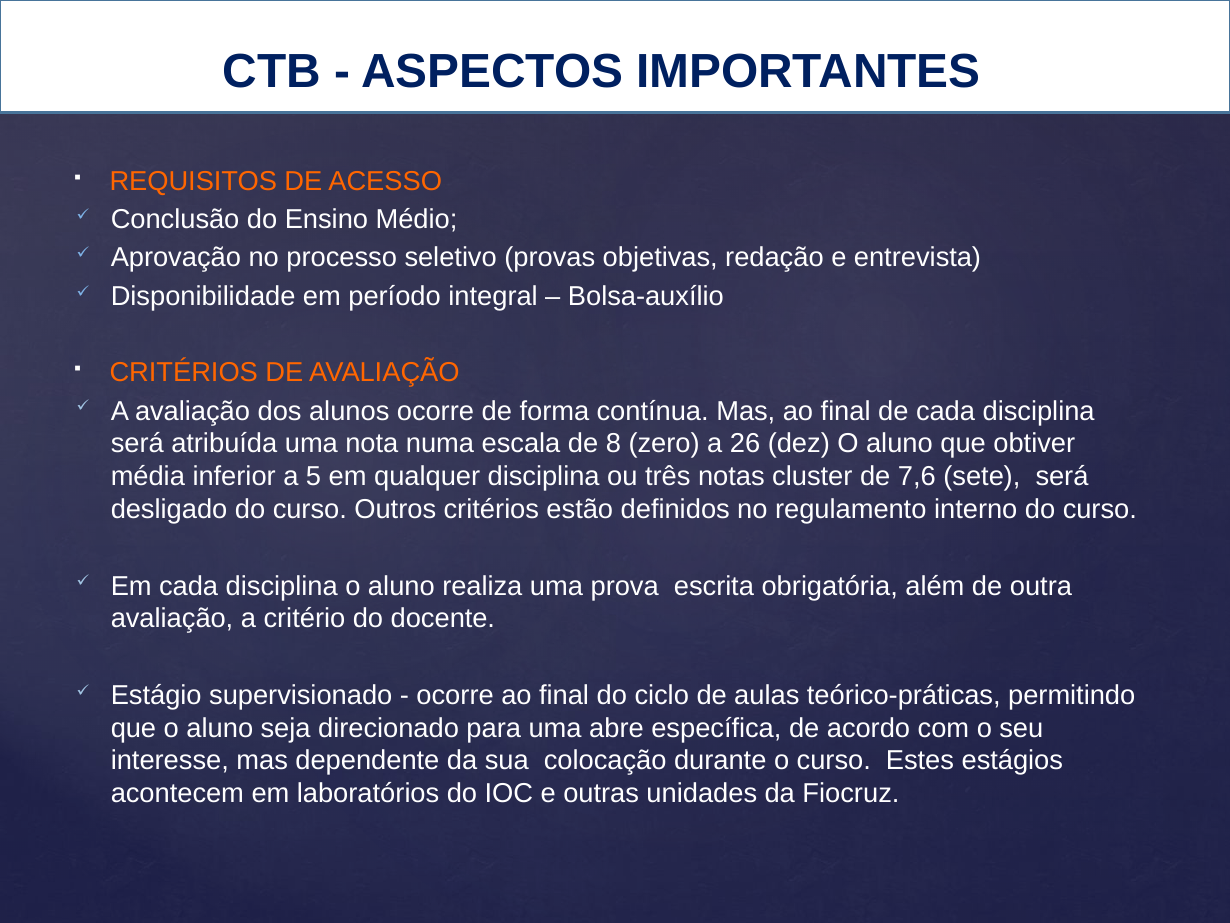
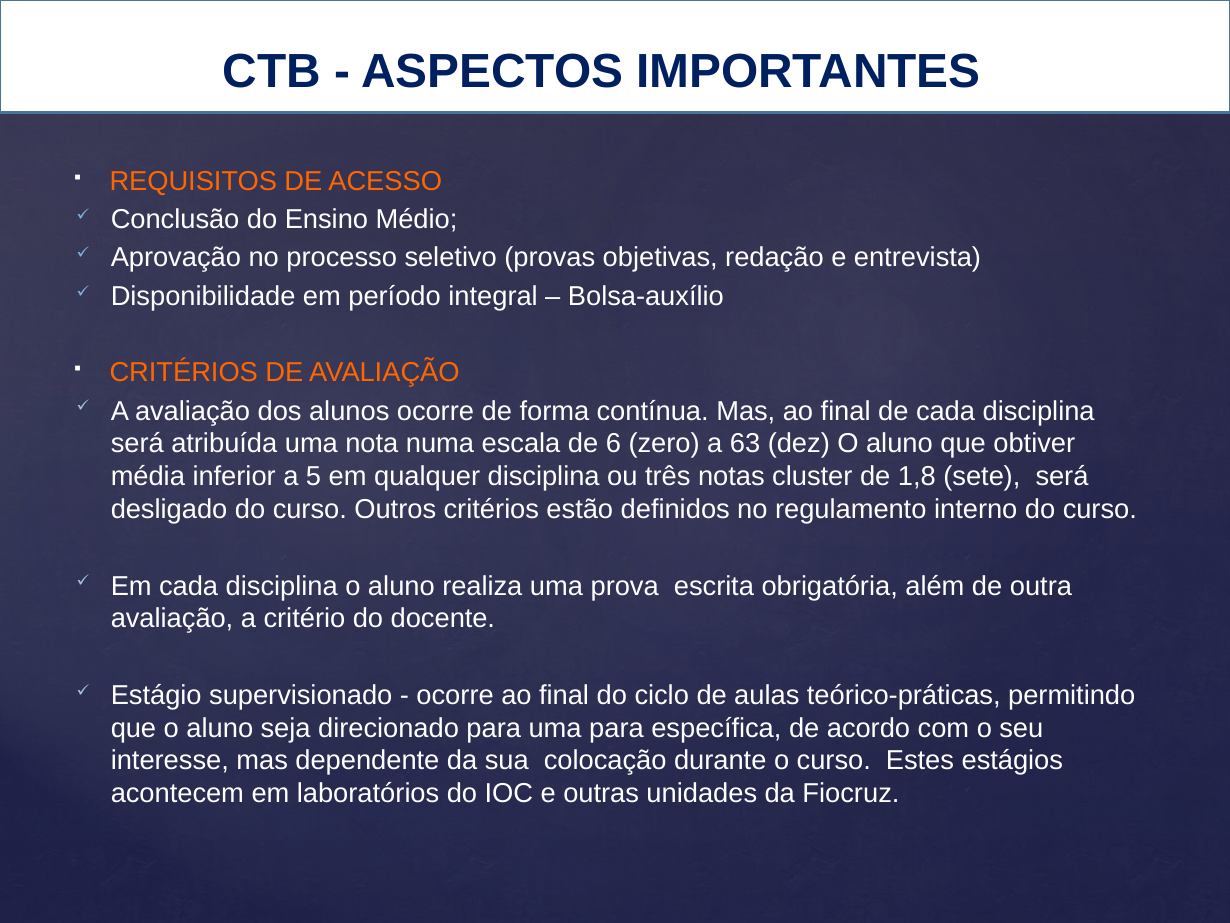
8: 8 -> 6 (613, 444)
26: 26 -> 63 (745, 444)
7,6: 7,6 -> 1,8 (917, 476)
uma abre: abre -> para (616, 728)
